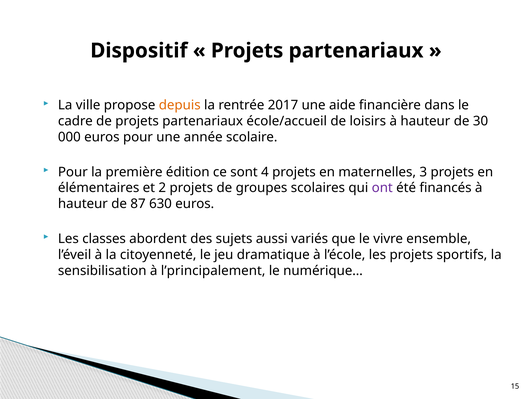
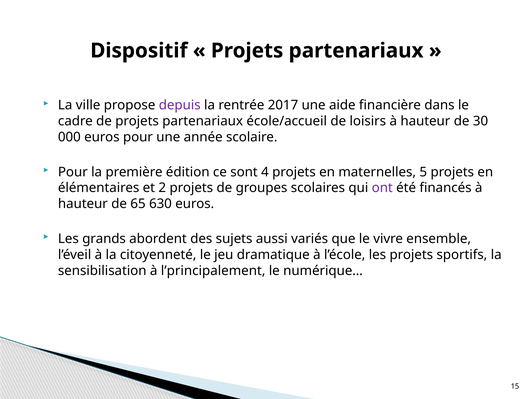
depuis colour: orange -> purple (180, 105)
3: 3 -> 5 (423, 172)
87: 87 -> 65 (138, 204)
classes: classes -> grands (104, 239)
